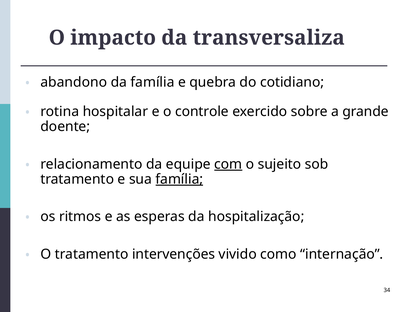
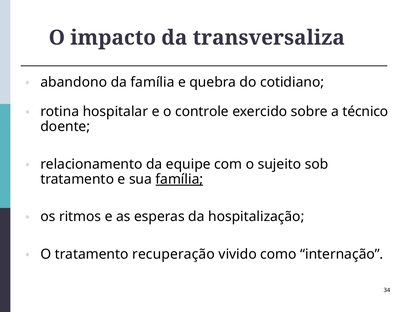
grande: grande -> técnico (365, 111)
com underline: present -> none (228, 164)
intervenções: intervenções -> recuperação (173, 254)
